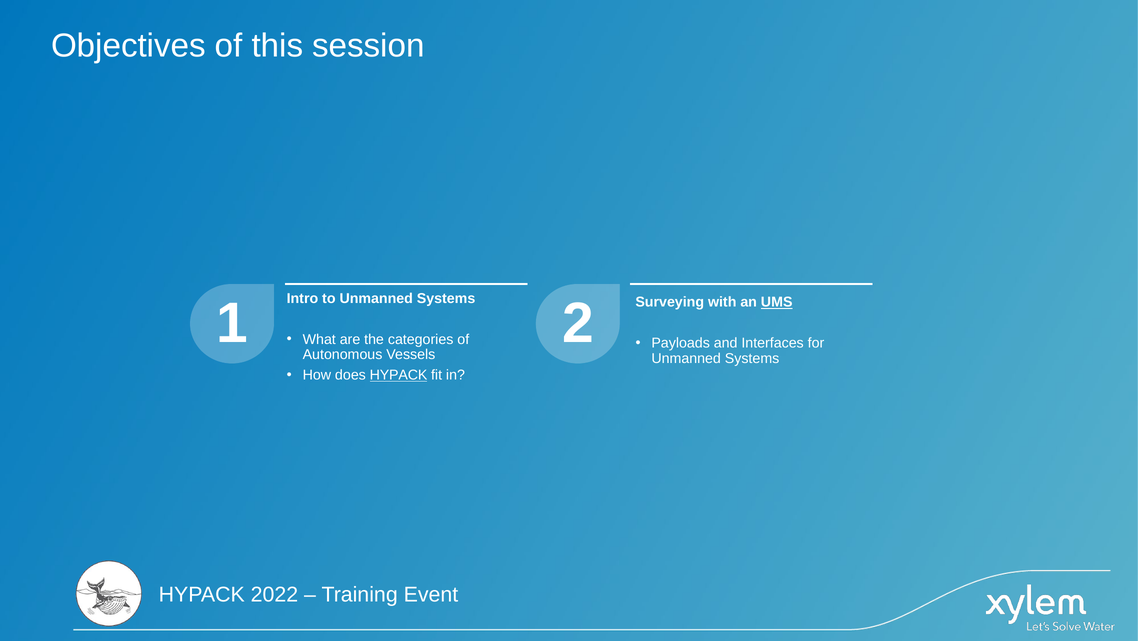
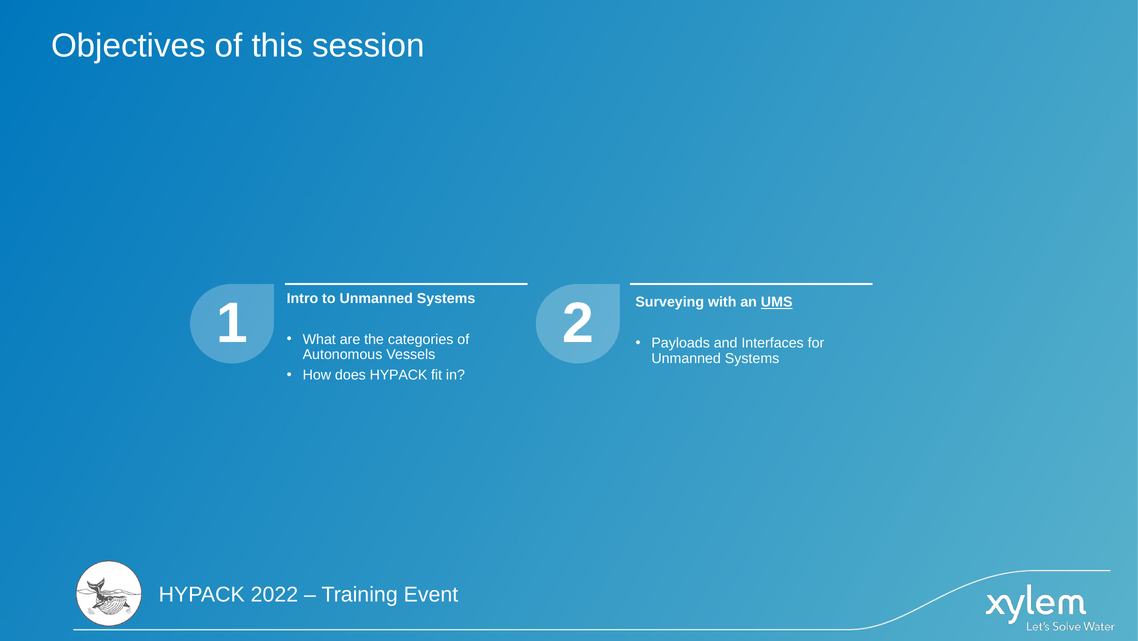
HYPACK underline: present -> none (399, 375)
